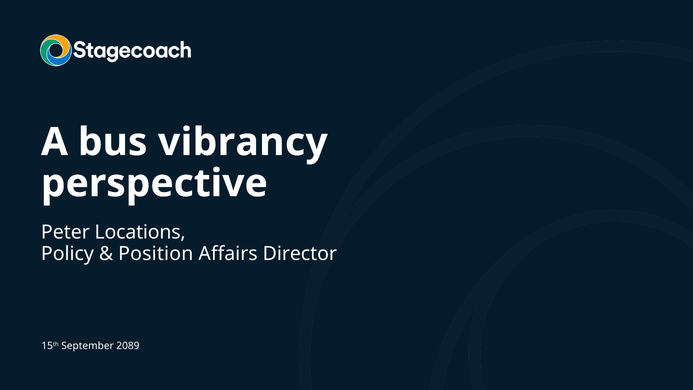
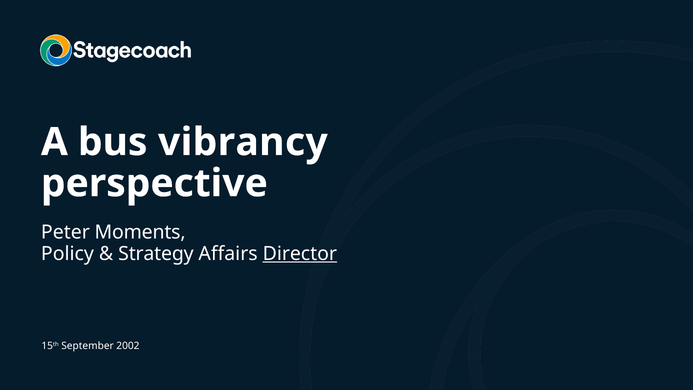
Locations: Locations -> Moments (140, 232)
Position: Position -> Strategy (156, 253)
Director underline: none -> present (300, 253)
2089: 2089 -> 2002 (128, 346)
